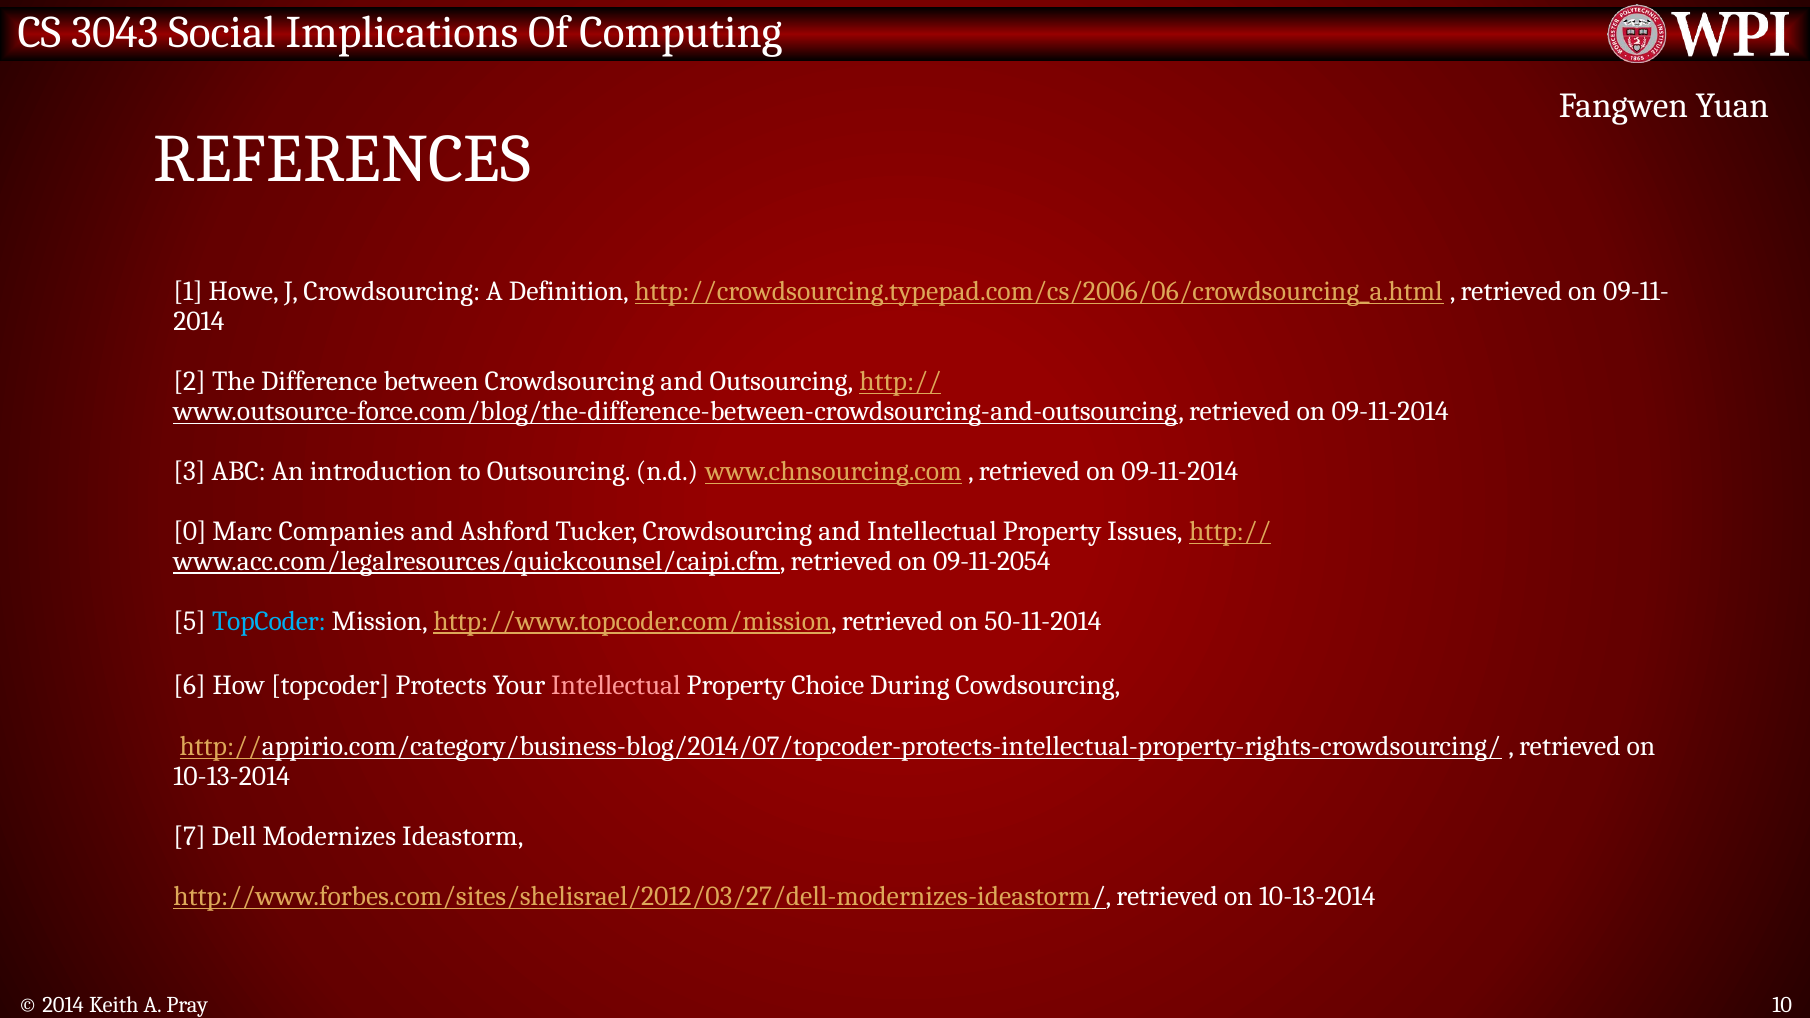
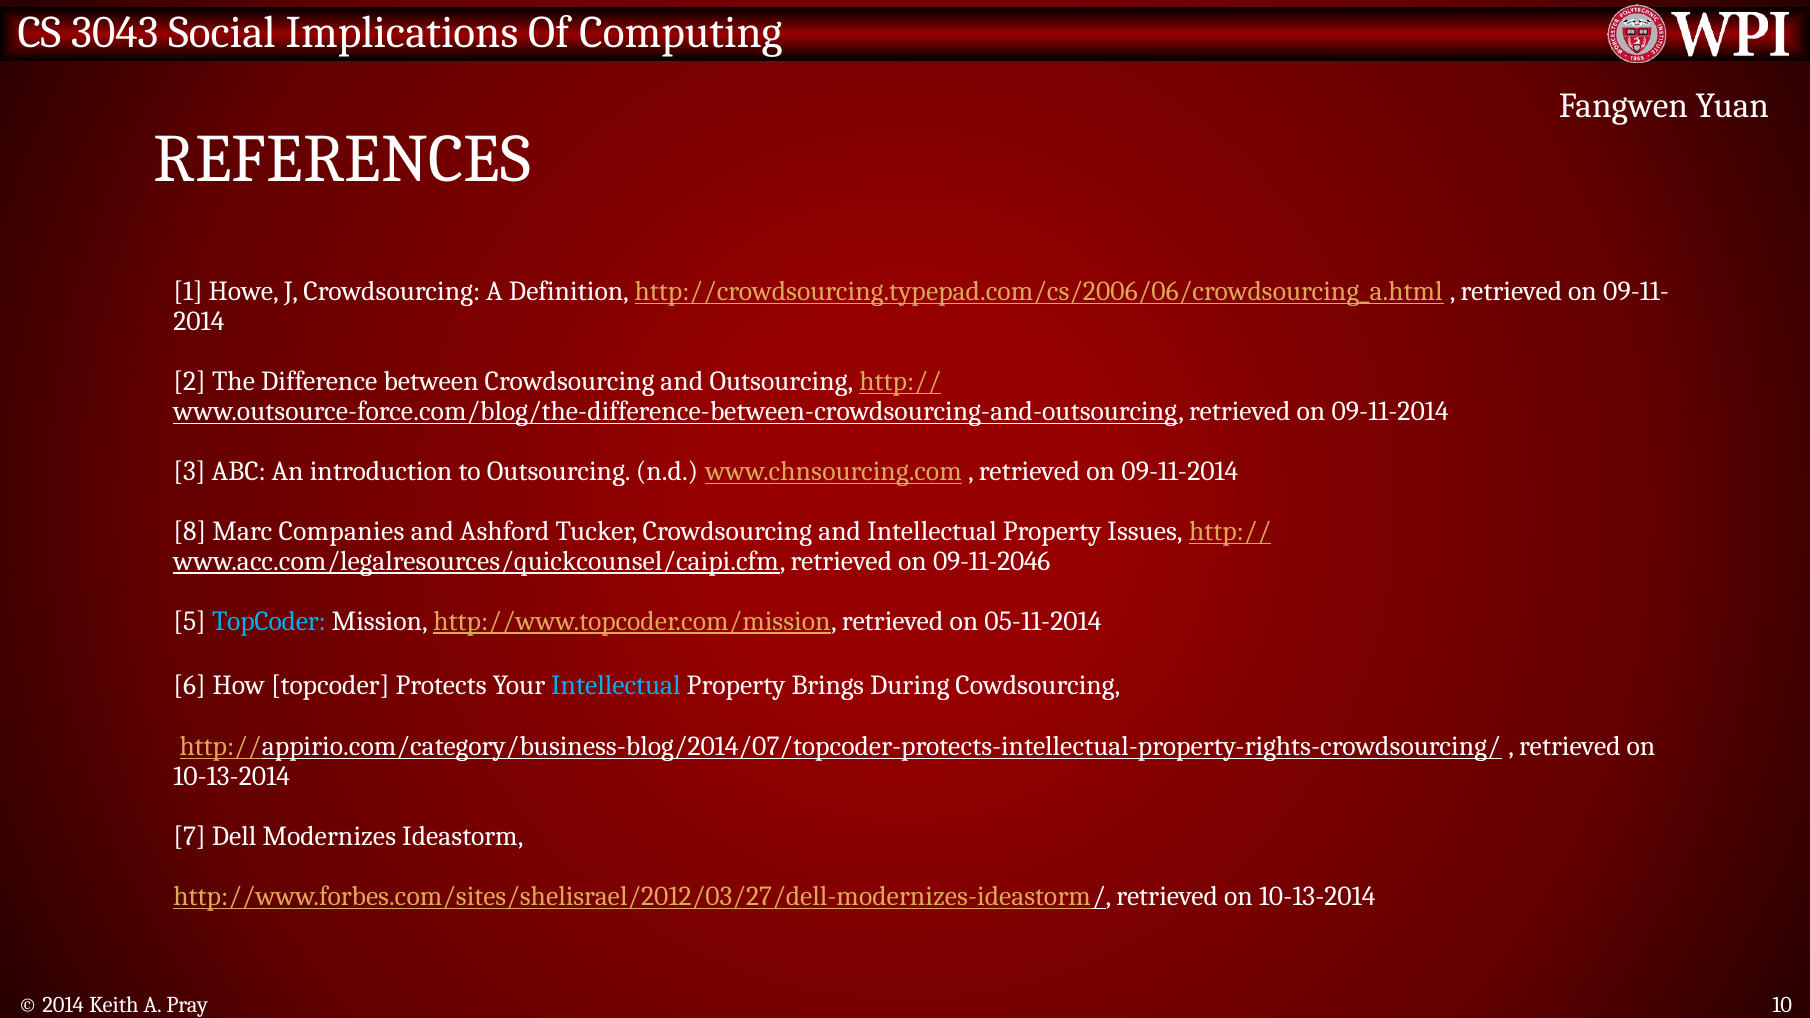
0: 0 -> 8 (190, 531)
09-11-2054: 09-11-2054 -> 09-11-2046 (992, 561)
50-11-2014: 50-11-2014 -> 05-11-2014 (1043, 621)
Intellectual colour: pink -> light blue (616, 686)
Choice: Choice -> Brings (828, 686)
